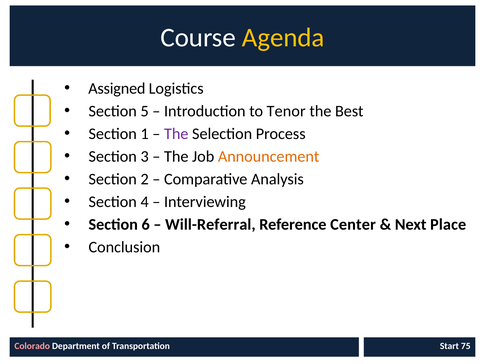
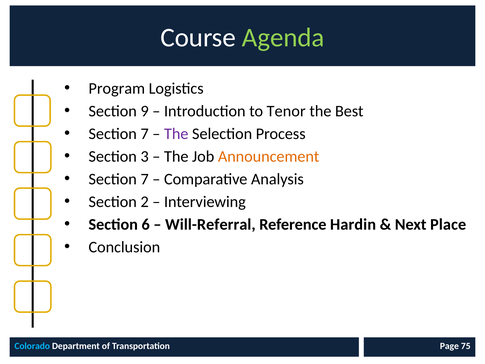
Agenda colour: yellow -> light green (283, 38)
Assigned: Assigned -> Program (117, 88)
5: 5 -> 9 (145, 111)
1: 1 -> 7 (145, 134)
2: 2 -> 7 (145, 179)
4: 4 -> 2 (145, 202)
Center: Center -> Hardin (353, 224)
Colorado colour: pink -> light blue (32, 346)
Start: Start -> Page (449, 346)
